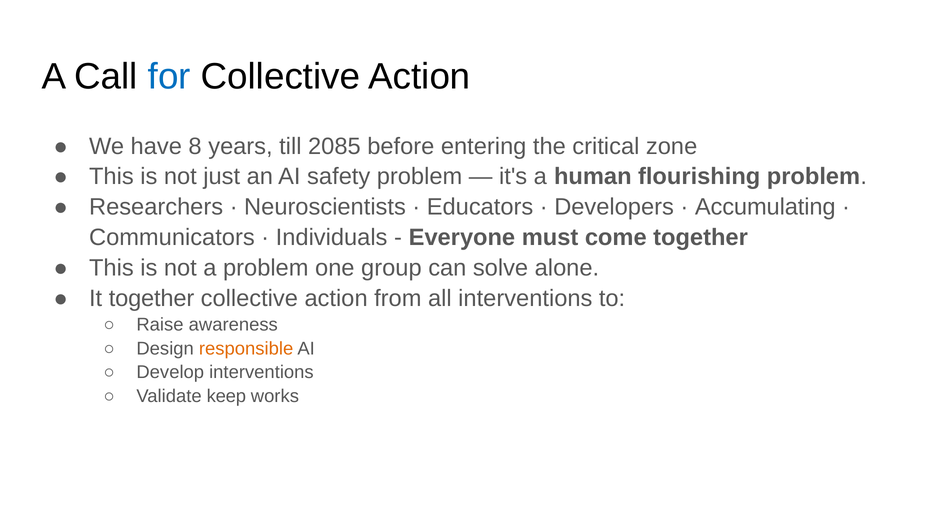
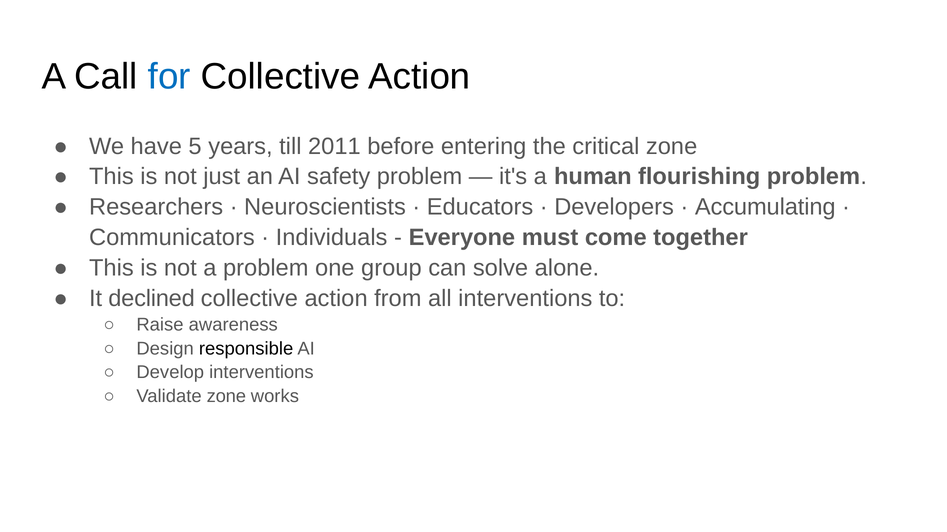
8: 8 -> 5 (195, 146)
2085: 2085 -> 2011 (334, 146)
It together: together -> declined (152, 299)
responsible colour: orange -> black (246, 349)
Validate keep: keep -> zone (226, 397)
